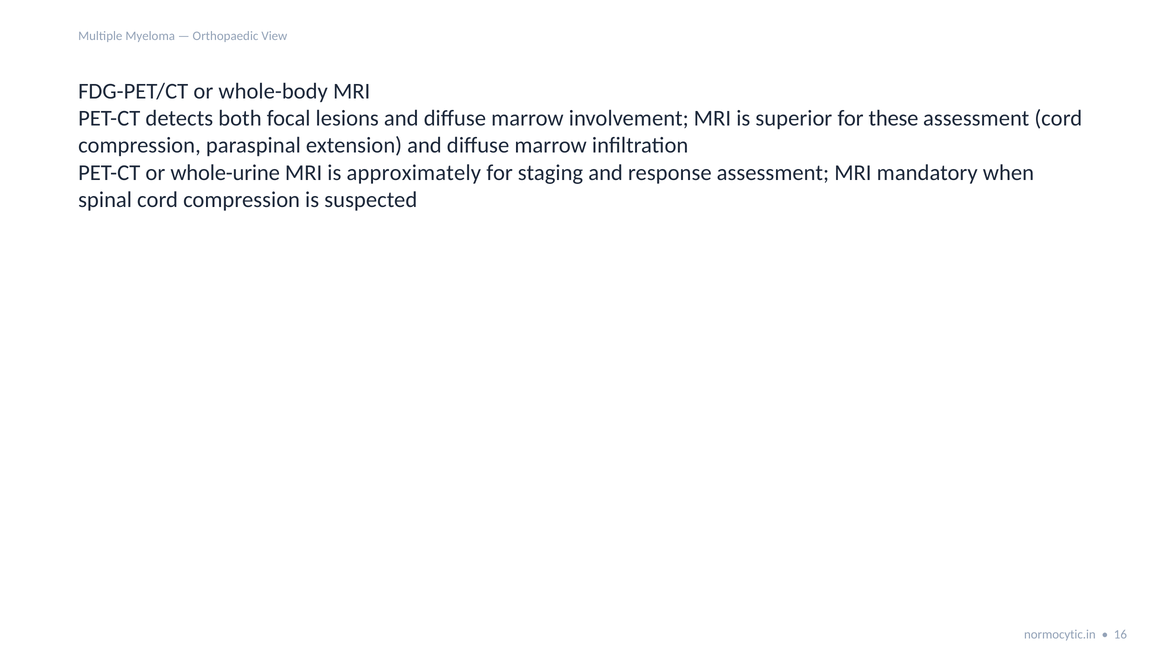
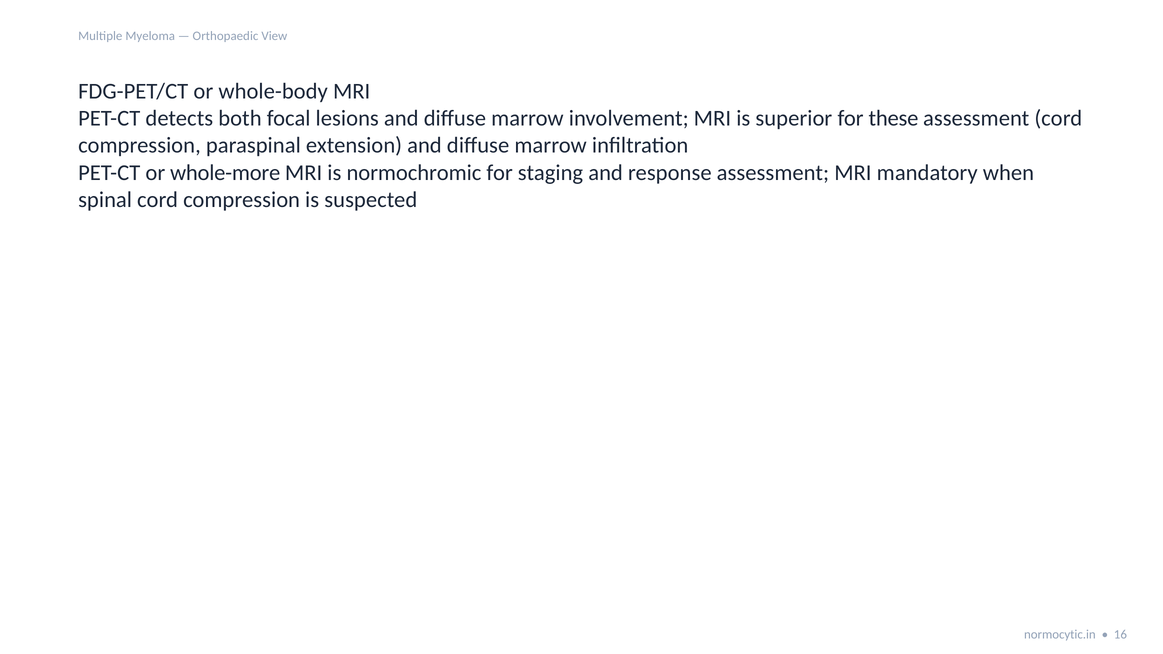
whole-urine: whole-urine -> whole-more (225, 173)
approximately: approximately -> normochromic (414, 173)
